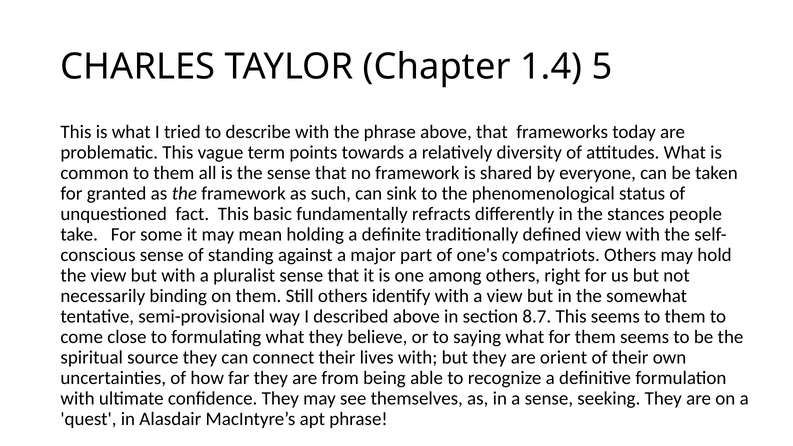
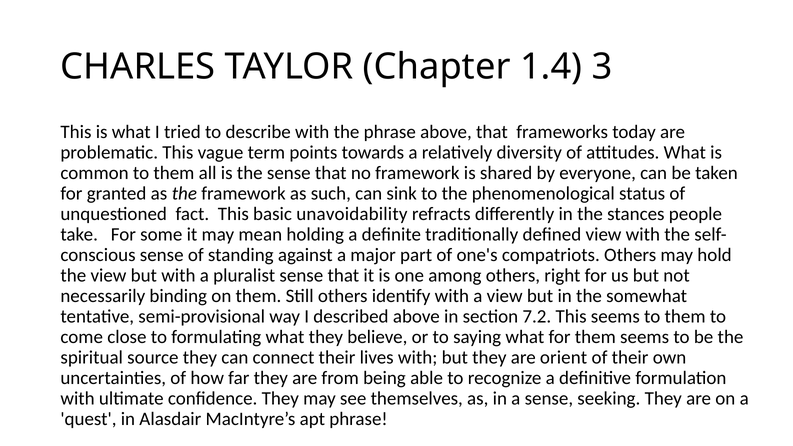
5: 5 -> 3 (602, 67)
fundamentally: fundamentally -> unavoidability (352, 214)
8.7: 8.7 -> 7.2 (537, 316)
